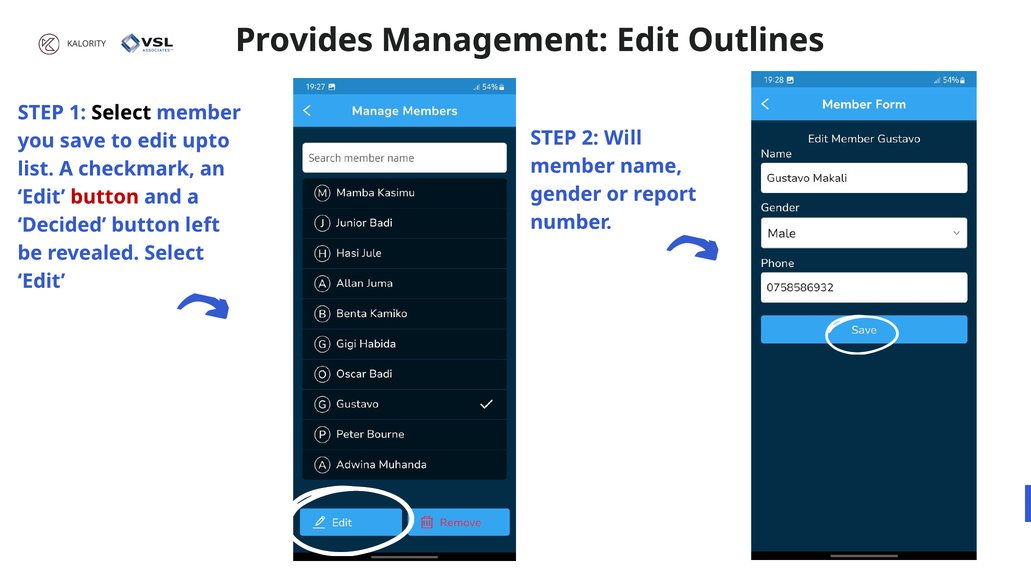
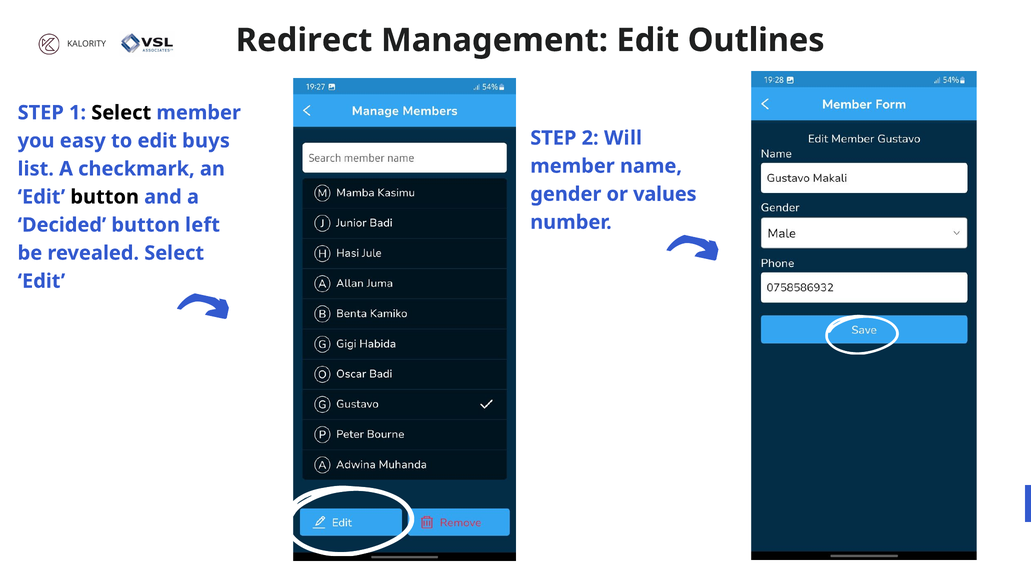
Provides: Provides -> Redirect (304, 40)
save: save -> easy (83, 141)
upto: upto -> buys (206, 141)
report: report -> values (665, 194)
button colour: red -> black (105, 197)
